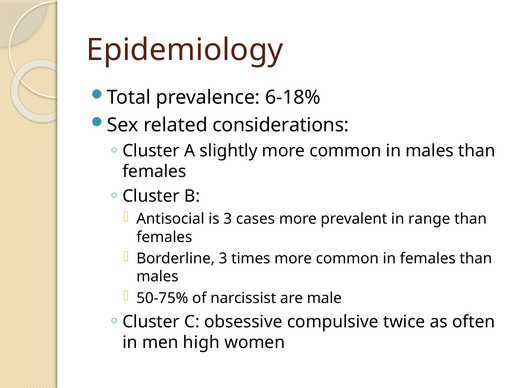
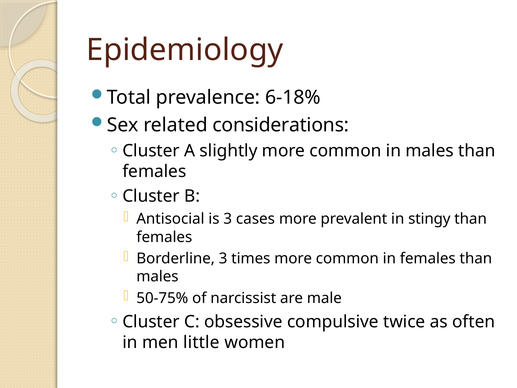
range: range -> stingy (429, 219)
high: high -> little (201, 342)
